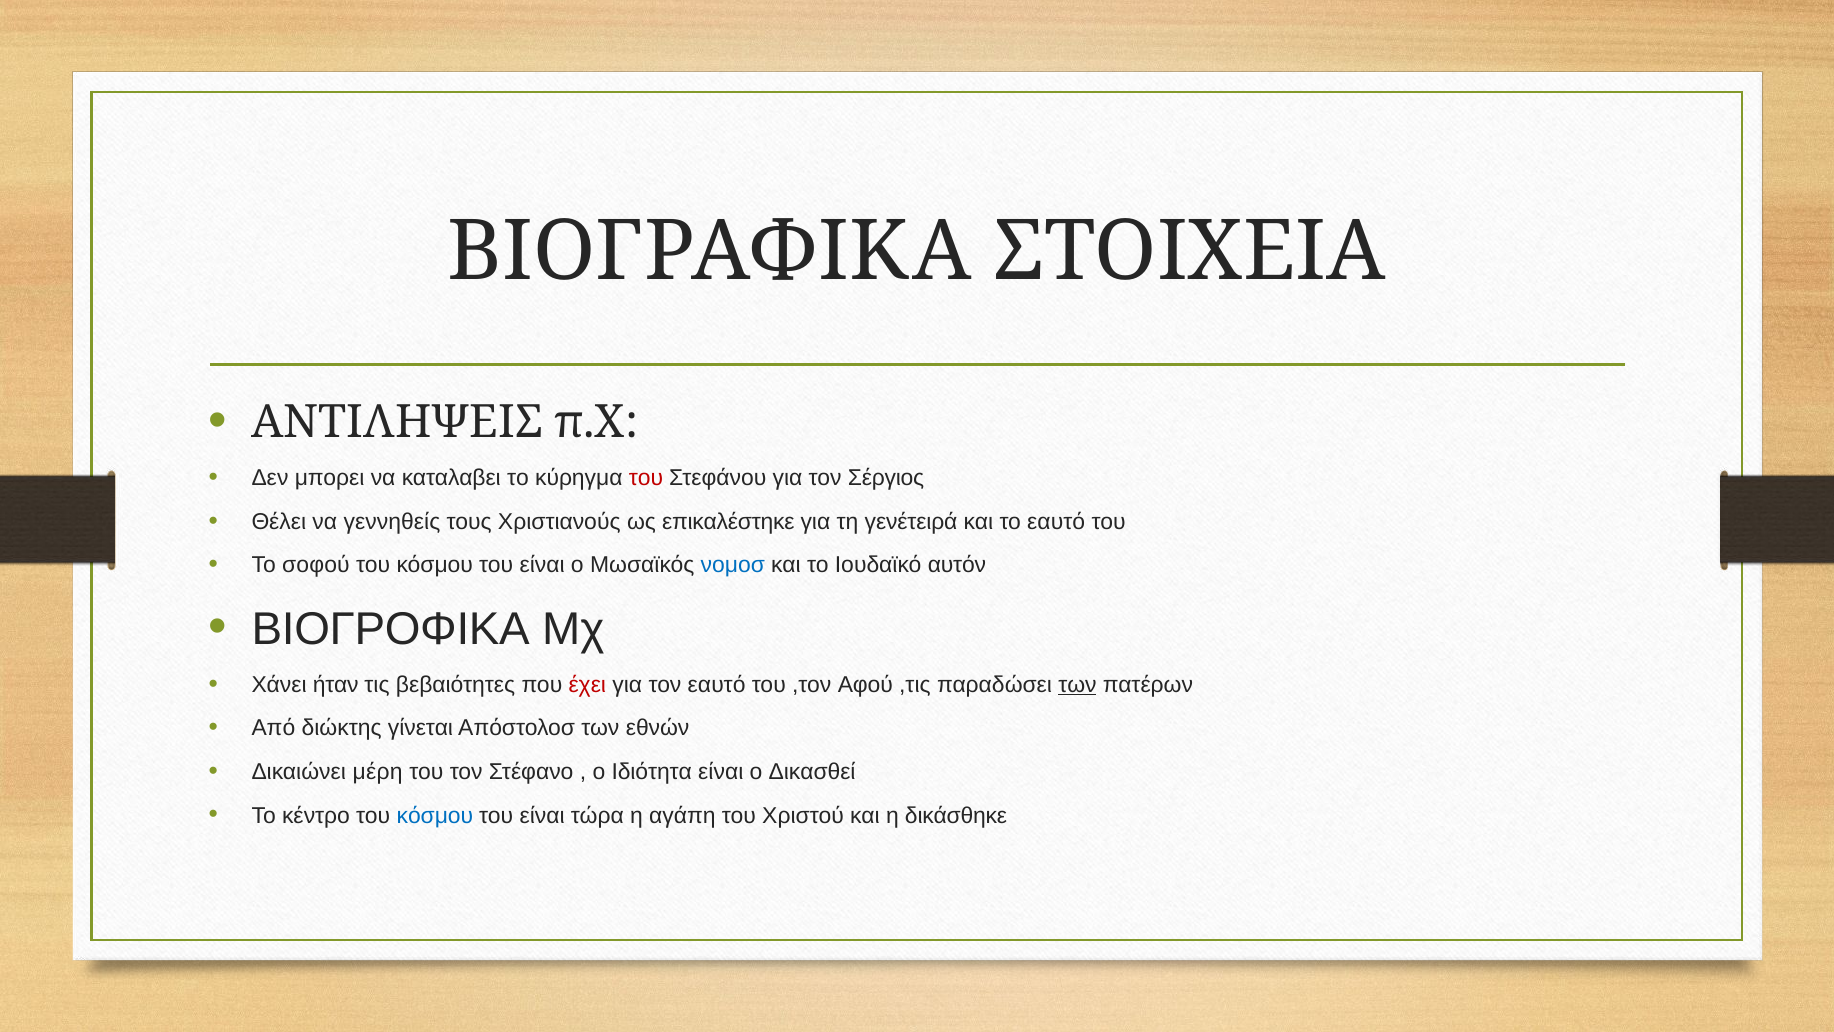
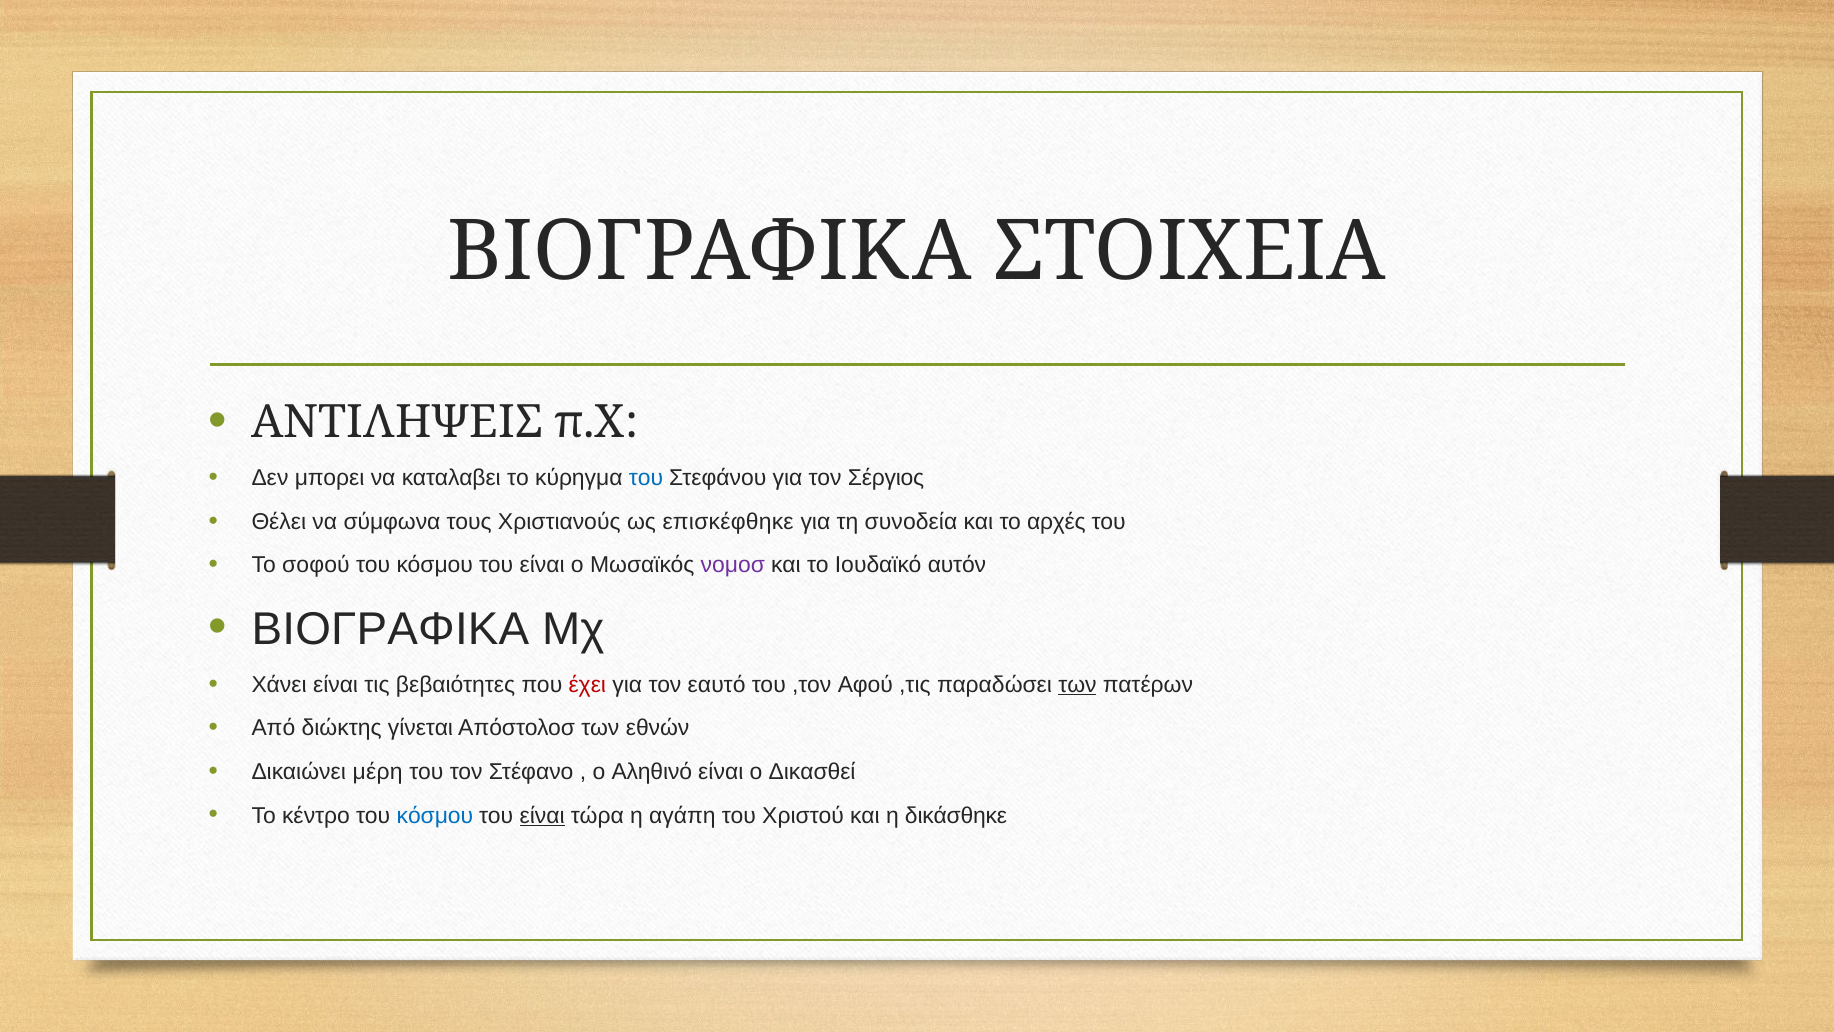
του colour: red -> blue (646, 478)
γεννηθείς: γεννηθείς -> σύμφωνα (392, 522)
επικαλέστηκε: επικαλέστηκε -> επισκέφθηκε (728, 522)
γενέτειρά: γενέτειρά -> συνοδεία (911, 522)
το εαυτό: εαυτό -> αρχές (1056, 522)
νομοσ colour: blue -> purple (733, 565)
ΒΙΟΓΡΟΦΙΚΑ: ΒΙΟΓΡΟΦΙΚΑ -> ΒΙΟΓΡΑΦΙΚΑ (390, 629)
Χάνει ήταν: ήταν -> είναι (336, 684)
Ιδιότητα: Ιδιότητα -> Αληθινό (652, 772)
είναι underline: none -> present (542, 815)
